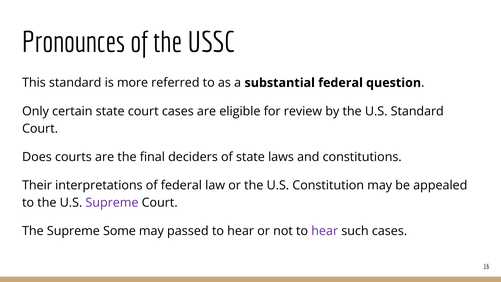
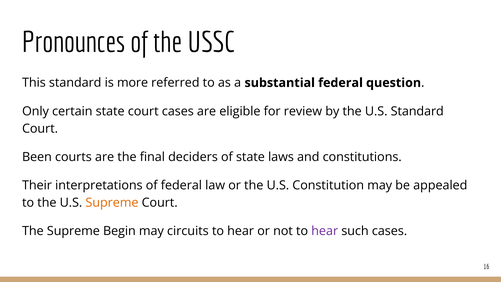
Does: Does -> Been (37, 157)
Supreme colour: purple -> orange (112, 203)
Some: Some -> Begin (119, 231)
passed: passed -> circuits (188, 231)
